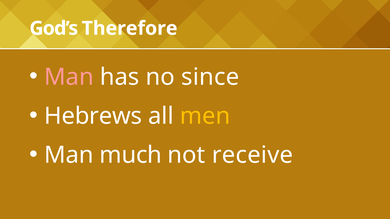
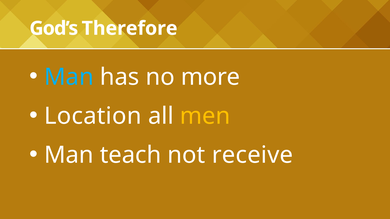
Man colour: pink -> light blue (69, 77)
since: since -> more (210, 77)
Hebrews: Hebrews -> Location (93, 116)
much: much -> teach (131, 155)
